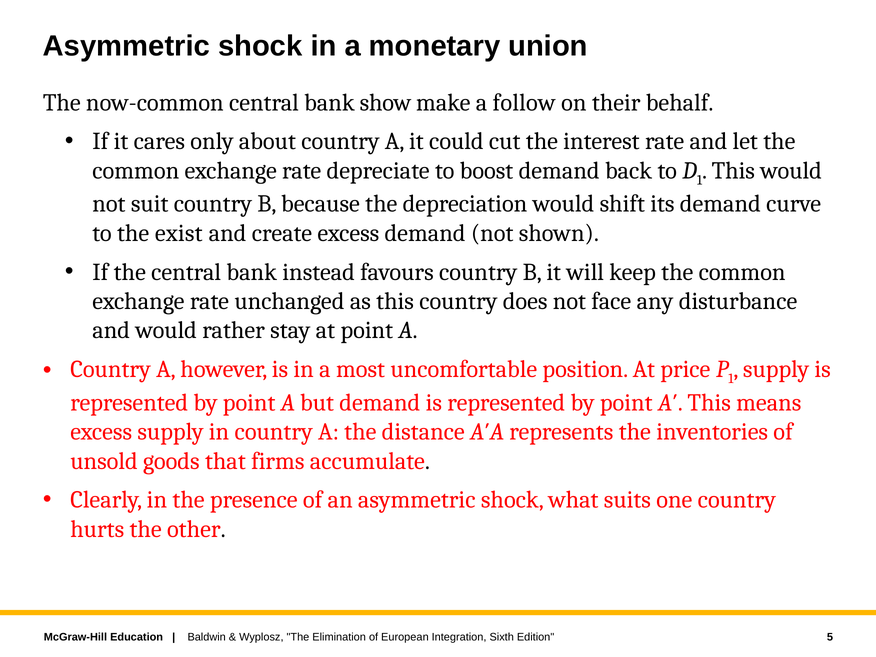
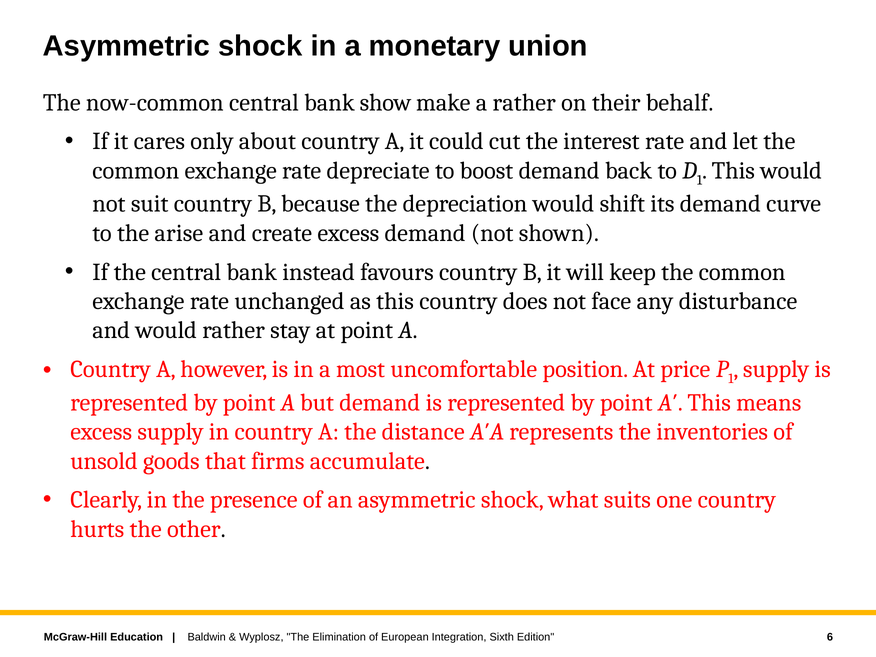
a follow: follow -> rather (524, 102)
exist: exist -> arise (179, 233)
5: 5 -> 6 (830, 637)
